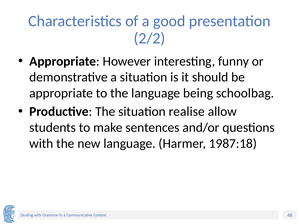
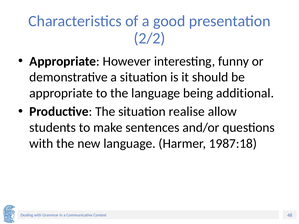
schoolbag: schoolbag -> additional (245, 93)
